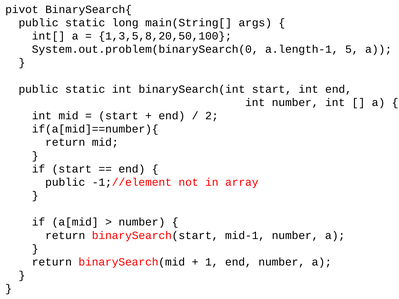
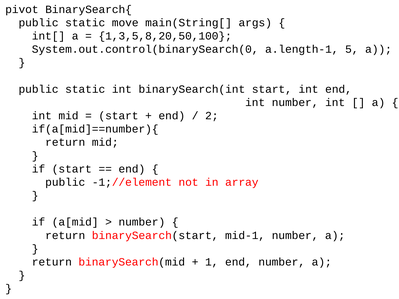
long: long -> move (125, 23)
System.out.problem(binarySearch(0: System.out.problem(binarySearch(0 -> System.out.control(binarySearch(0 (145, 49)
